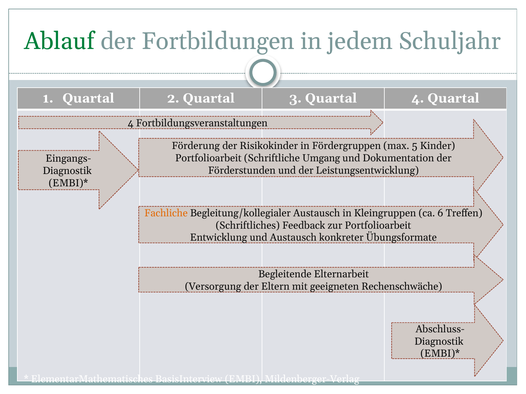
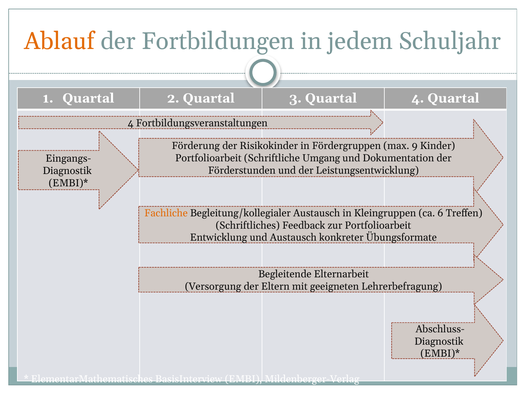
Ablauf colour: green -> orange (59, 41)
5: 5 -> 9 (415, 146)
Rechenschwäche: Rechenschwäche -> Lehrerbefragung (402, 287)
